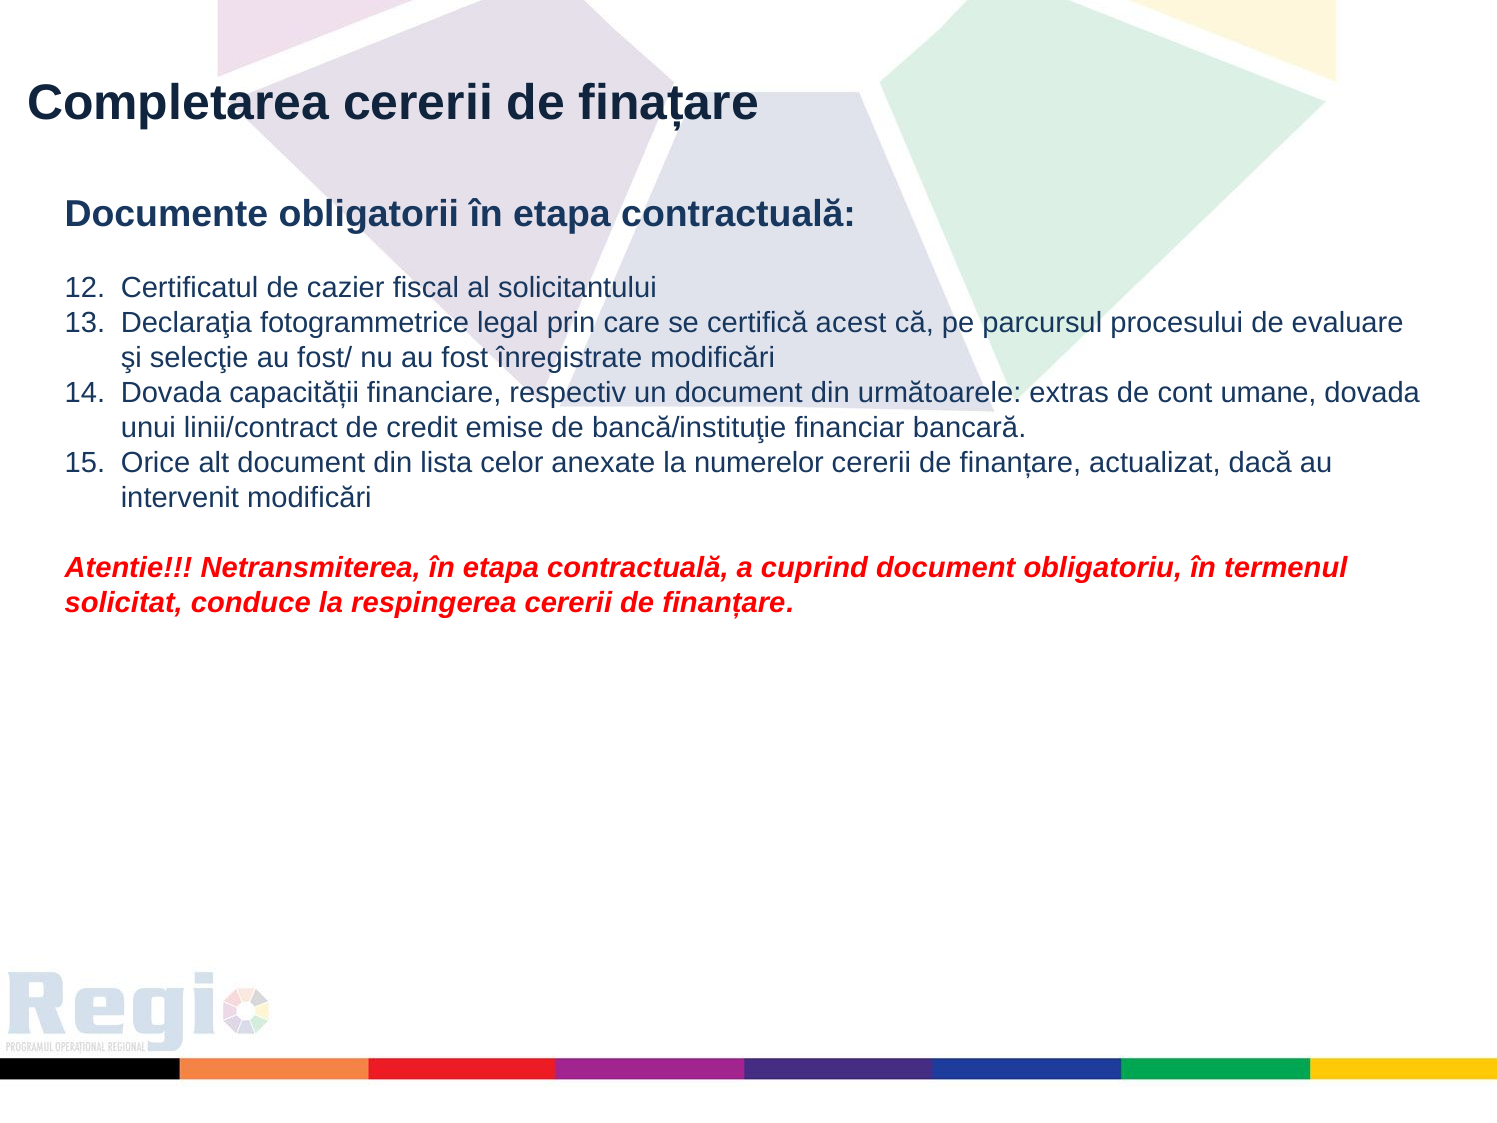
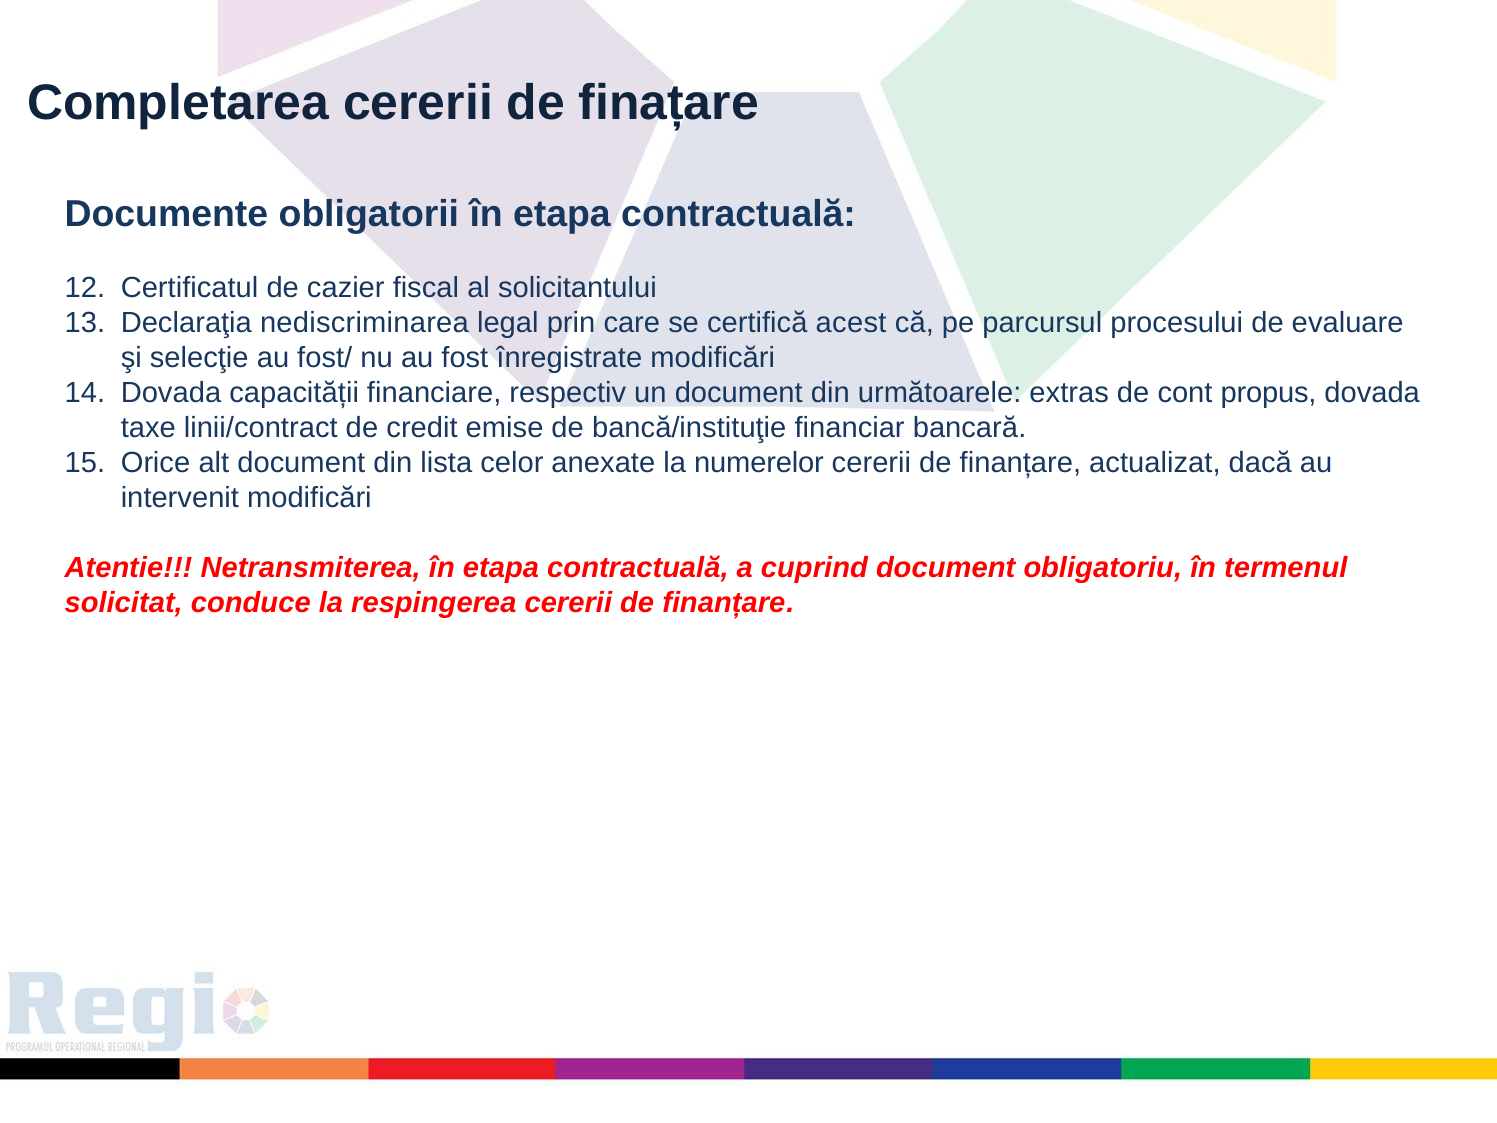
fotogrammetrice: fotogrammetrice -> nediscriminarea (364, 323)
umane: umane -> propus (1269, 393)
unui: unui -> taxe (148, 428)
